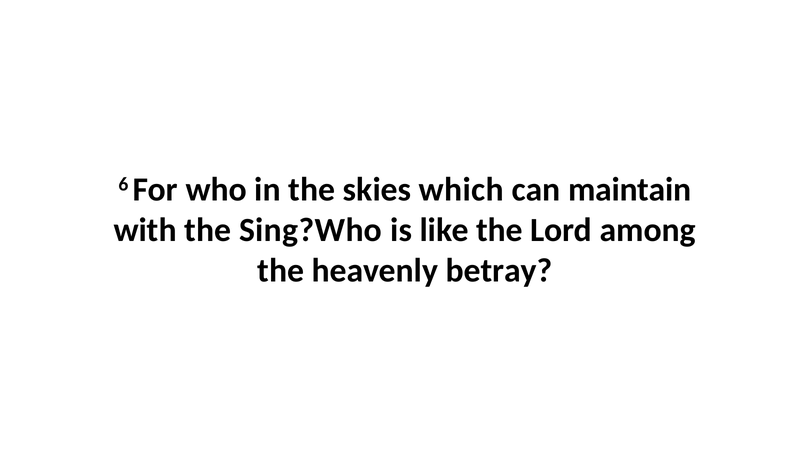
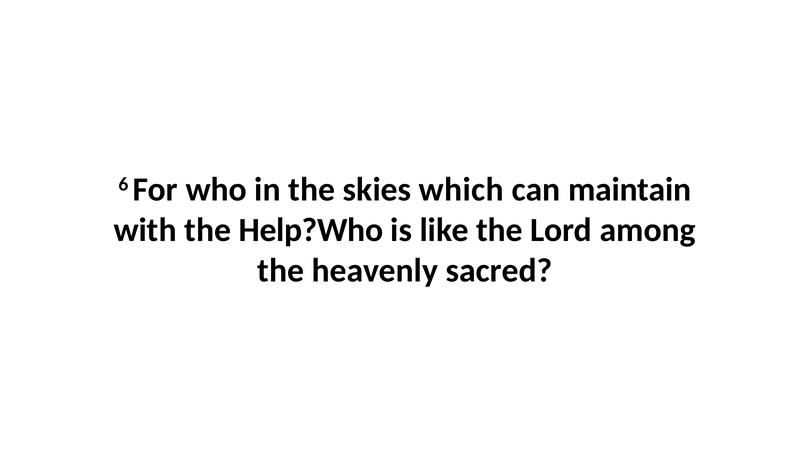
Sing?Who: Sing?Who -> Help?Who (311, 230)
betray: betray -> sacred (499, 271)
